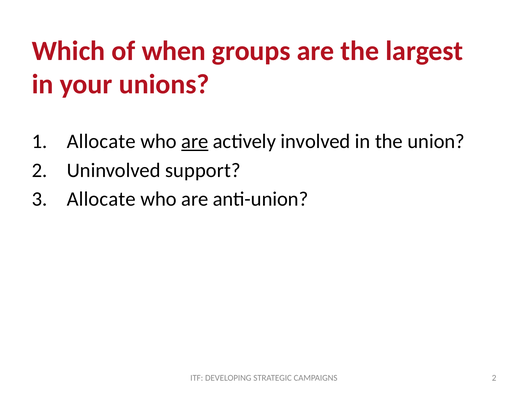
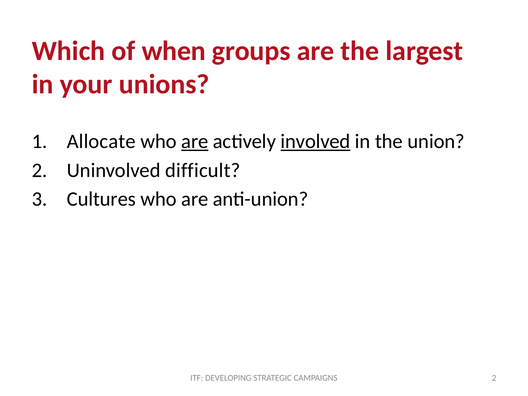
involved underline: none -> present (316, 142)
support: support -> difficult (203, 170)
3 Allocate: Allocate -> Cultures (101, 199)
